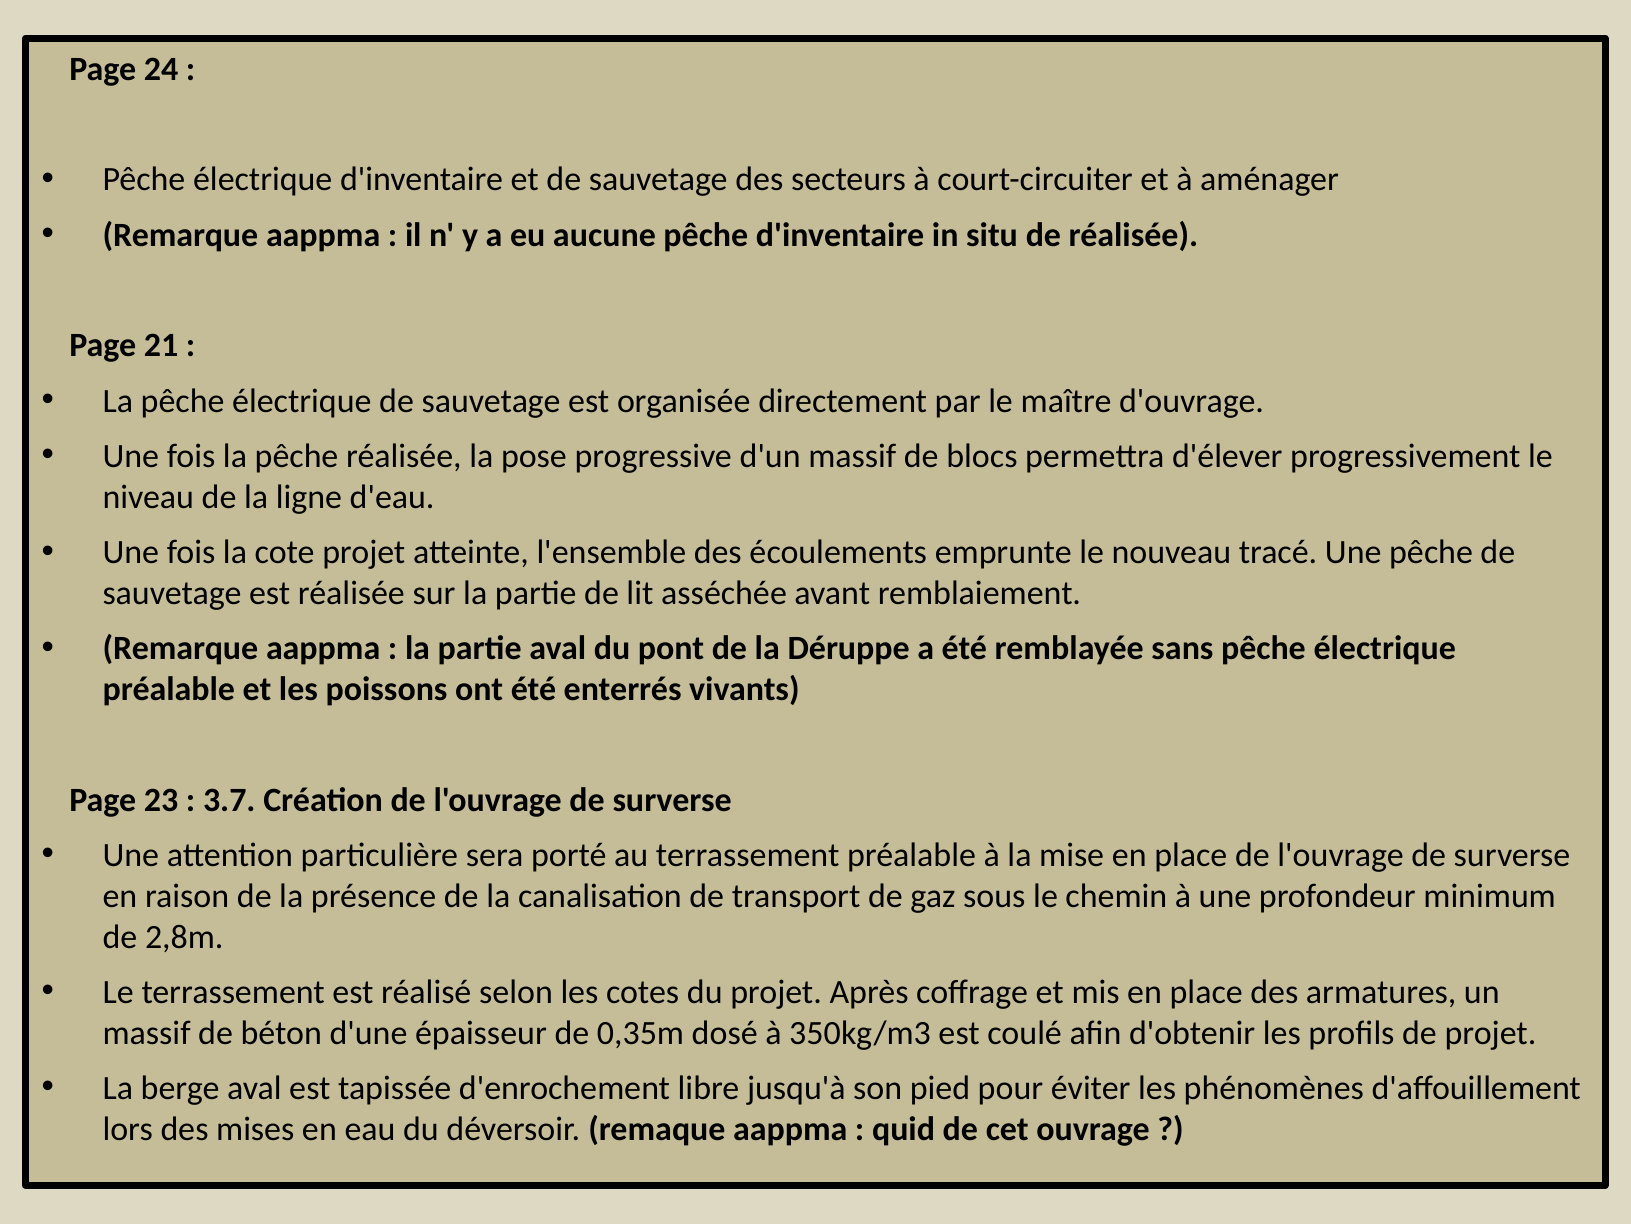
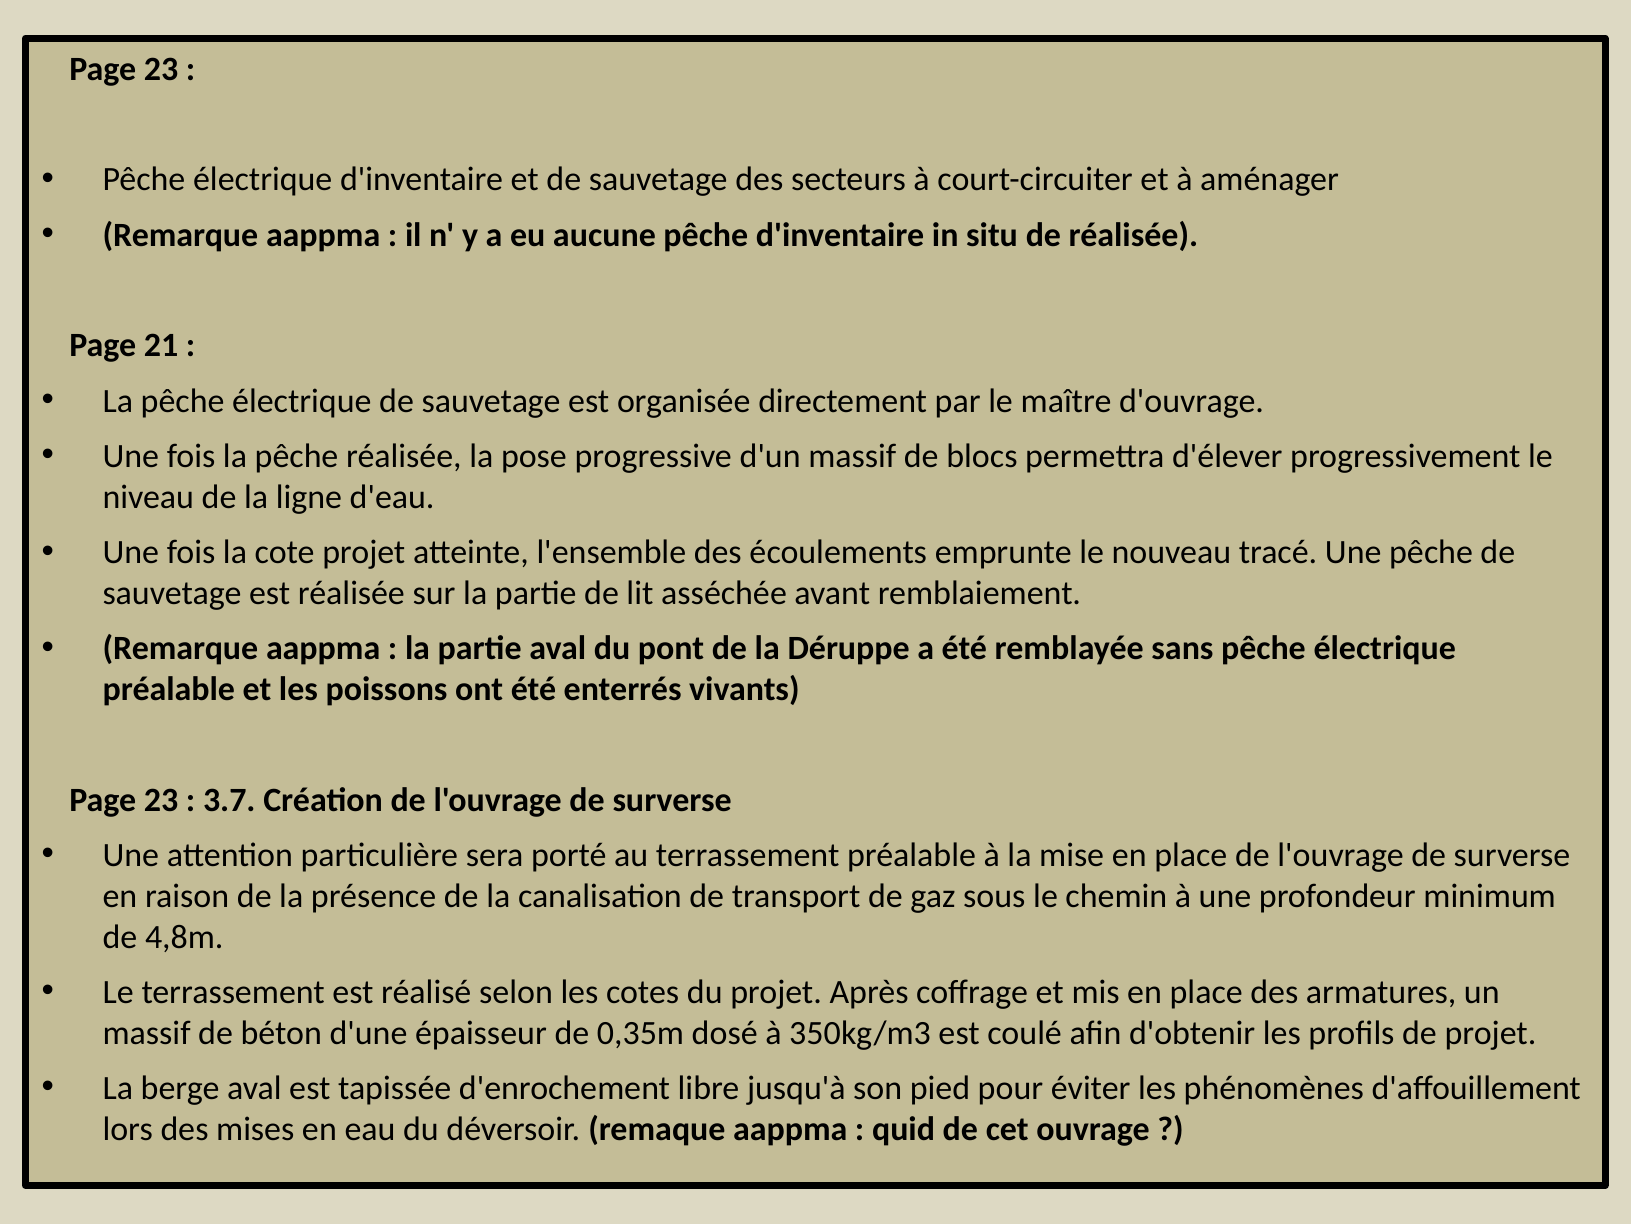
24: 24 -> 23 (161, 69)
2,8m: 2,8m -> 4,8m (184, 936)
